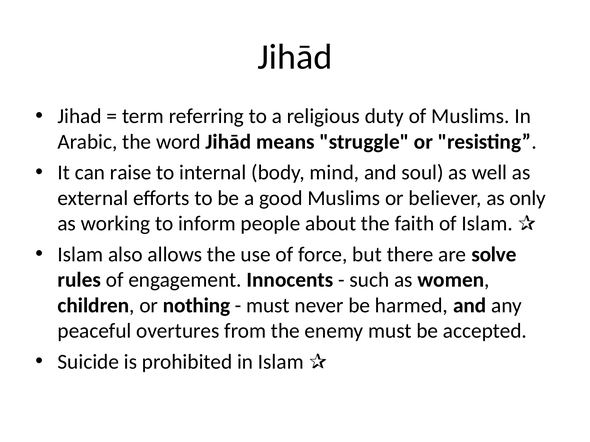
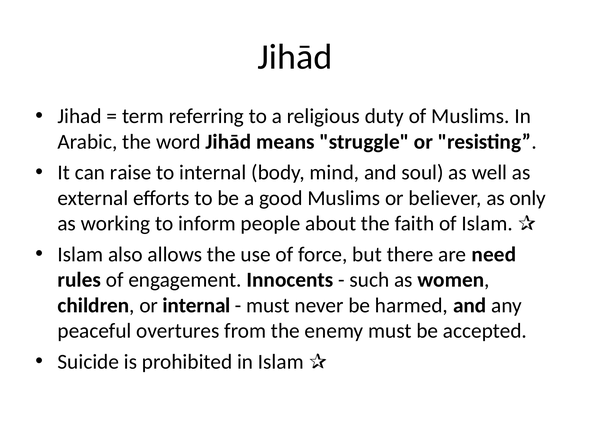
solve: solve -> need (494, 255)
or nothing: nothing -> internal (197, 306)
